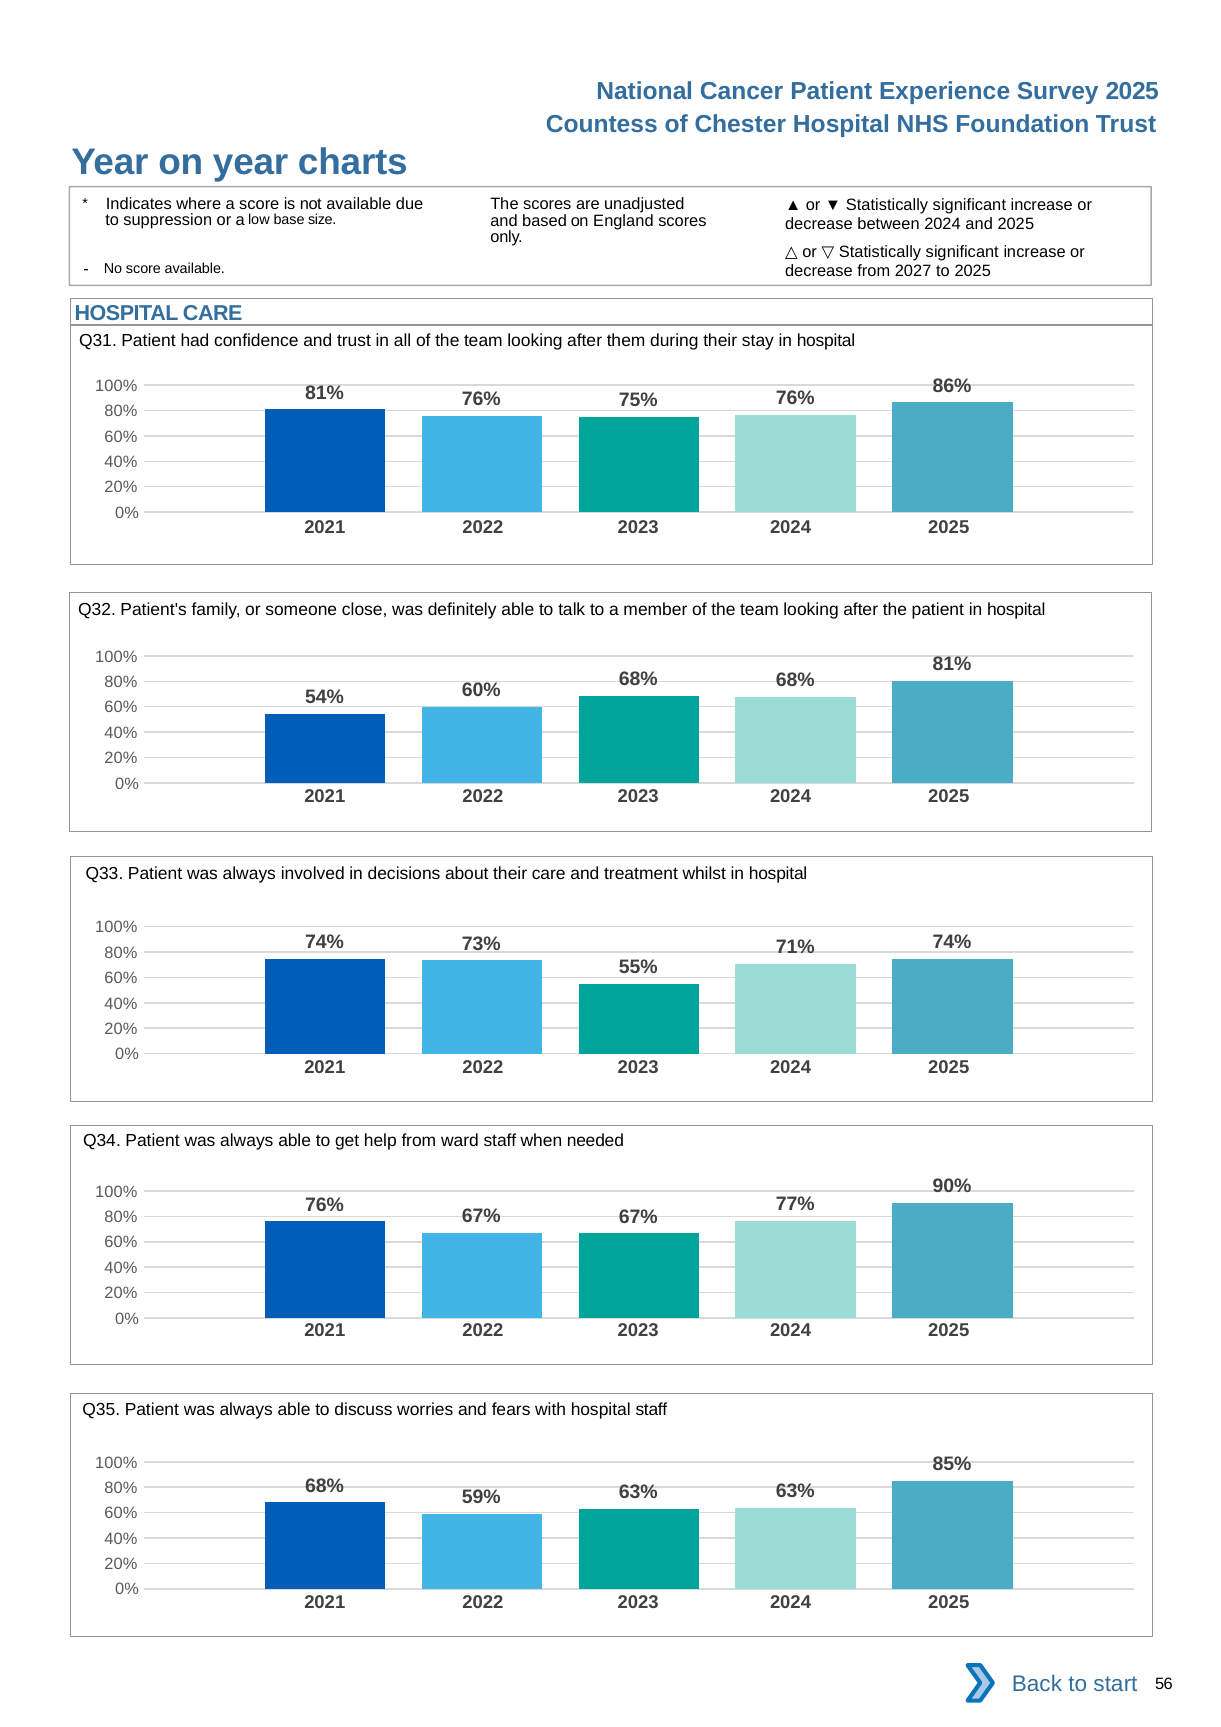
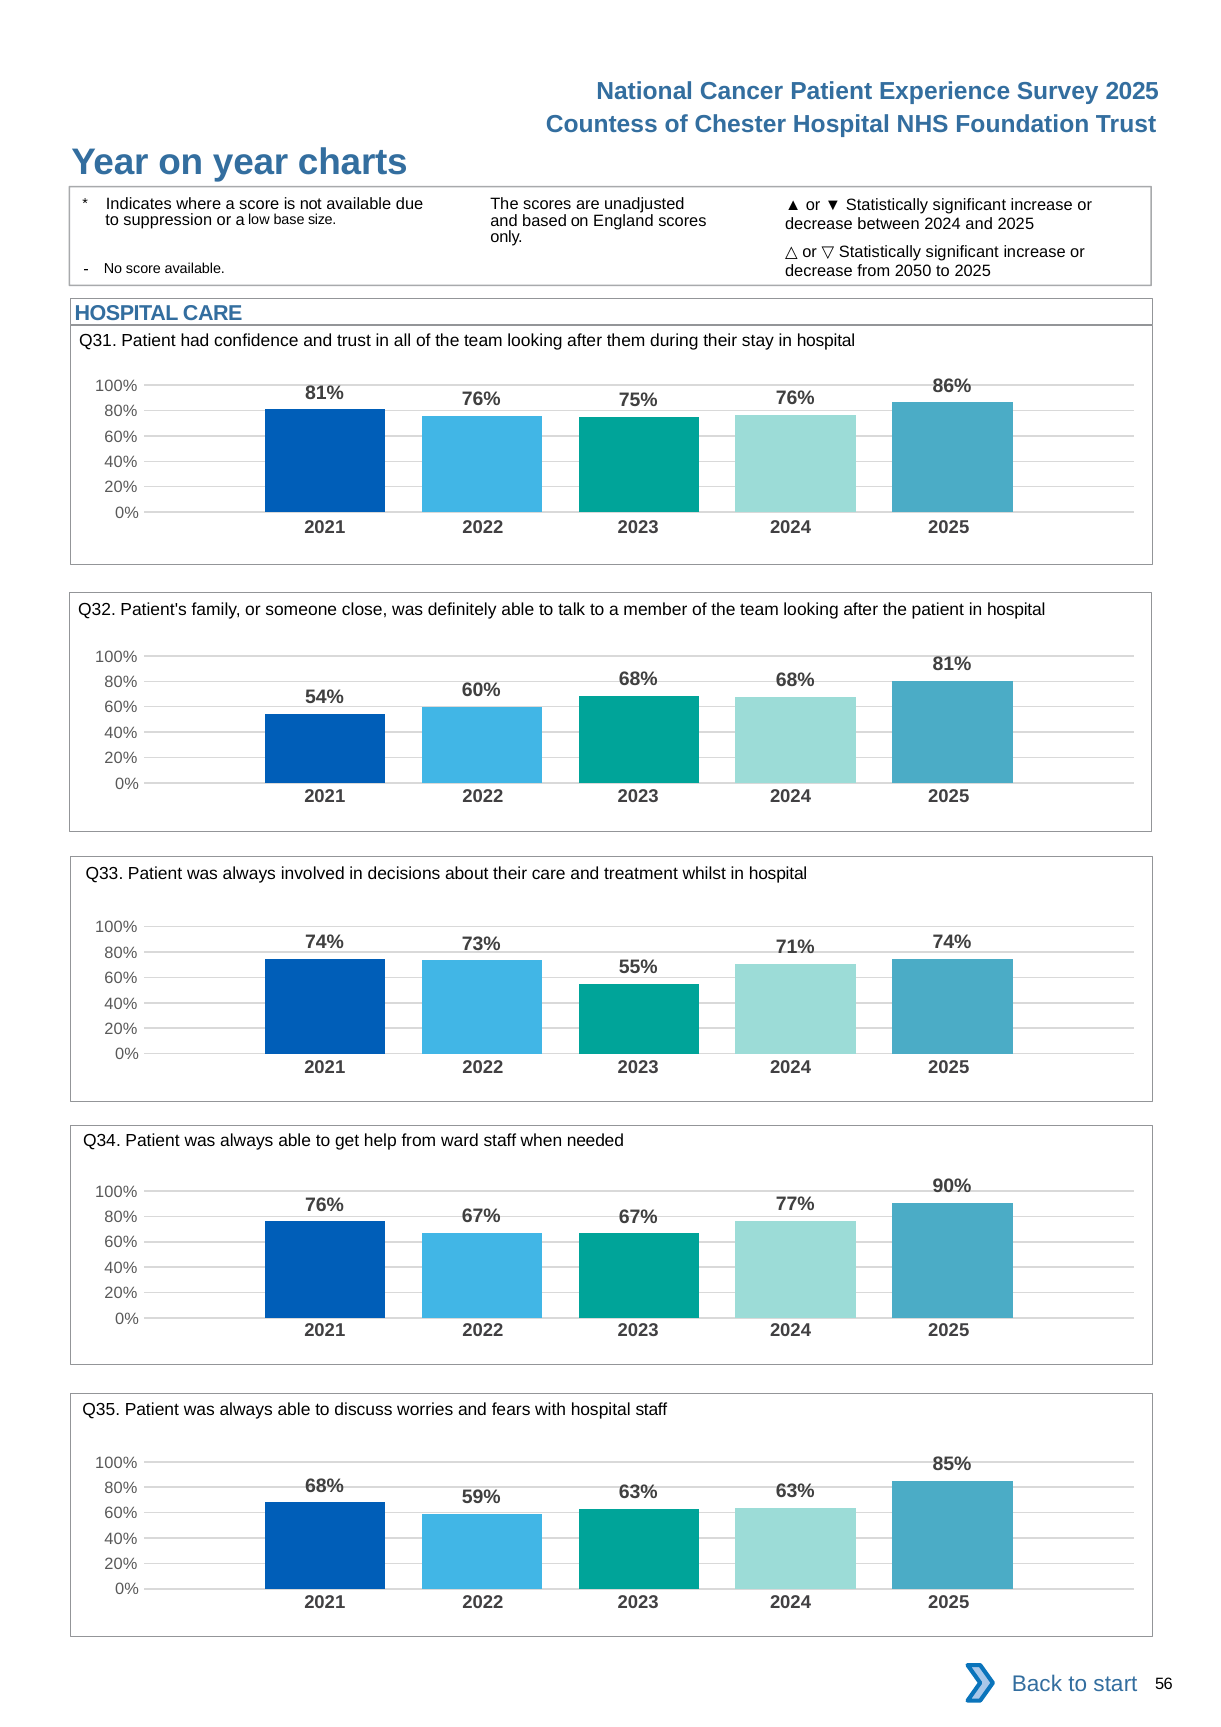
2027: 2027 -> 2050 (913, 271)
